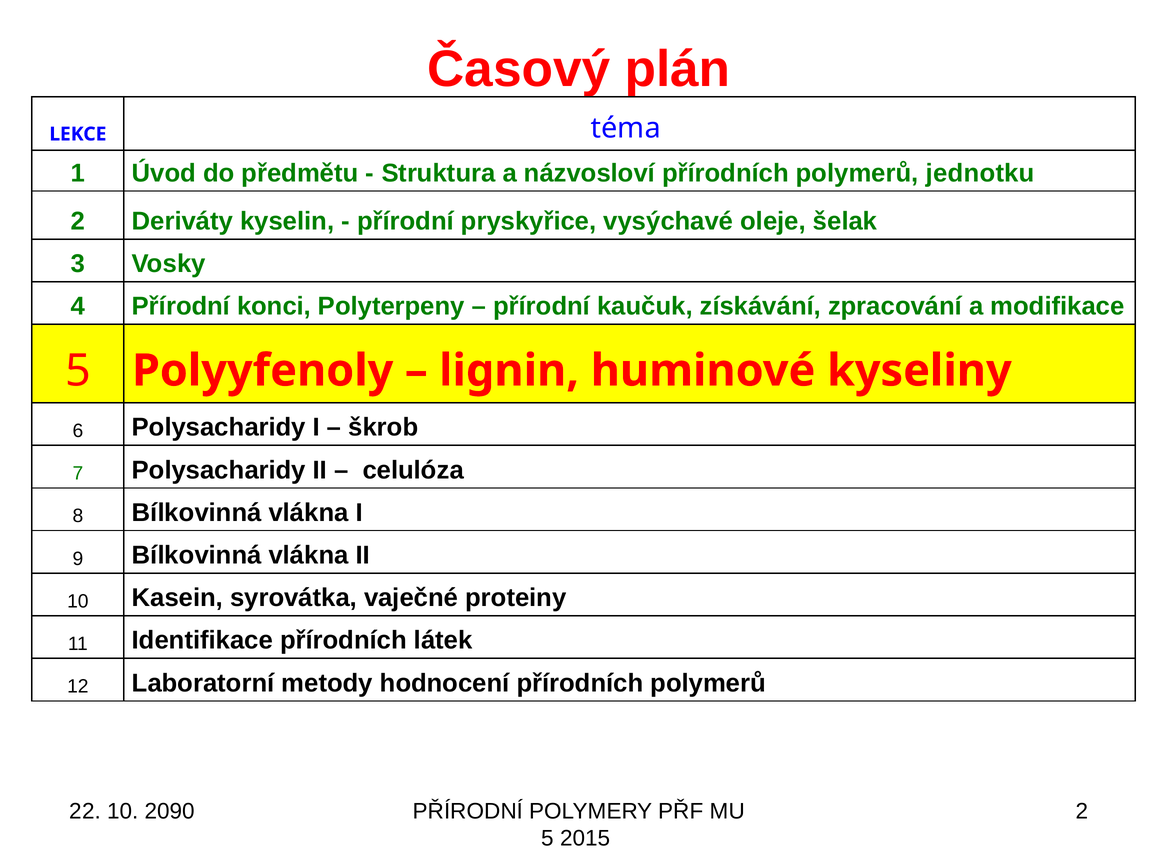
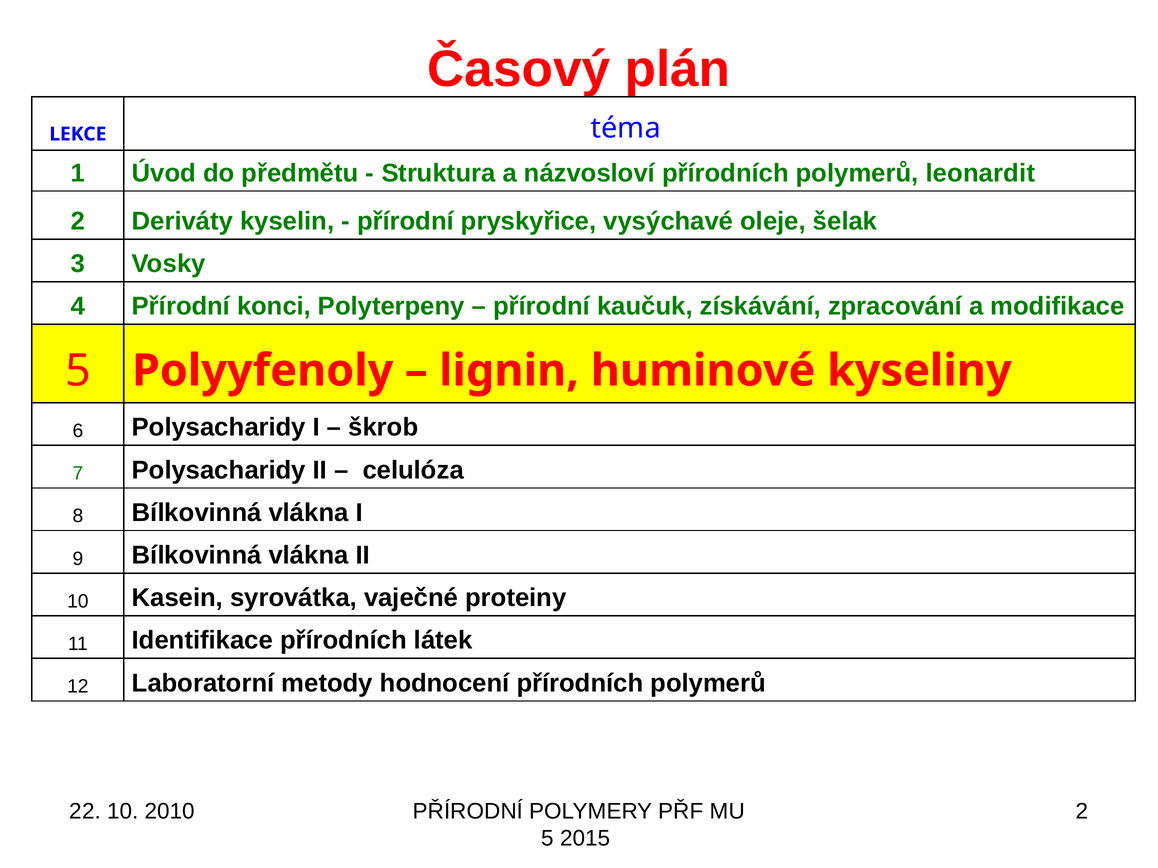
jednotku: jednotku -> leonardit (980, 173)
2090: 2090 -> 2010 (170, 812)
